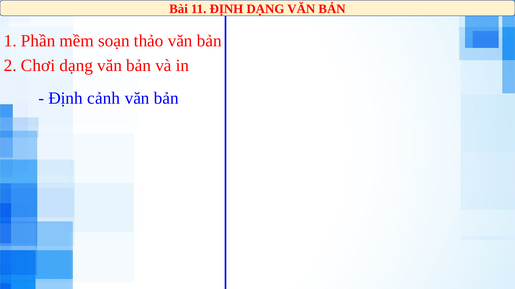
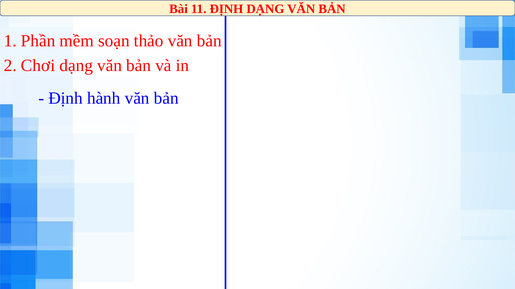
cảnh: cảnh -> hành (104, 98)
